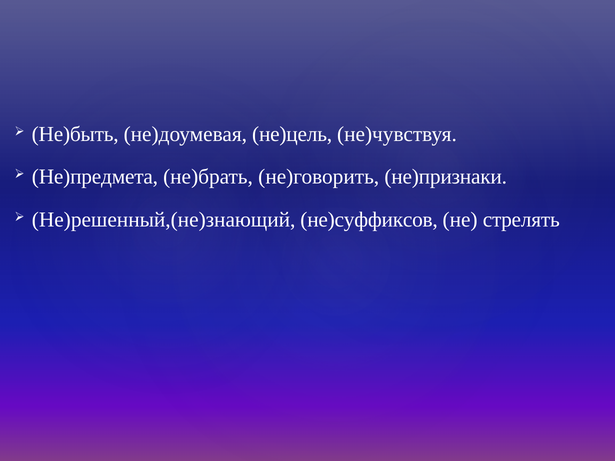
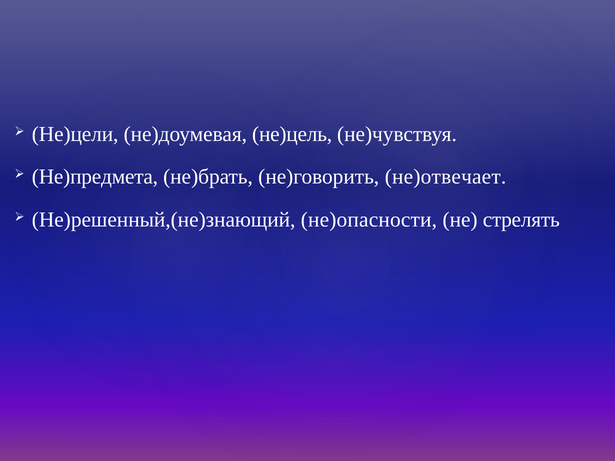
Не)быть: Не)быть -> Не)цели (75, 134)
не)признаки: не)признаки -> не)отвечает (446, 177)
не)суффиксов: не)суффиксов -> не)опасности (369, 220)
